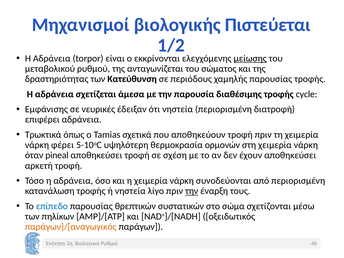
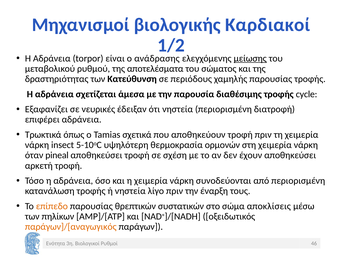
Πιστεύεται: Πιστεύεται -> Καρδιακοί (268, 25)
εκκρίνονται: εκκρίνονται -> ανάδρασης (157, 58)
ανταγωνίζεται: ανταγωνίζεται -> αποτελέσματα (155, 69)
Εμφάνισης: Εμφάνισης -> Εξαφανίζει (46, 109)
φέρει: φέρει -> insect (63, 145)
την underline: present -> none (192, 191)
επίπεδο colour: blue -> orange (52, 206)
σχετίζονται: σχετίζονται -> αποκλίσεις (269, 206)
